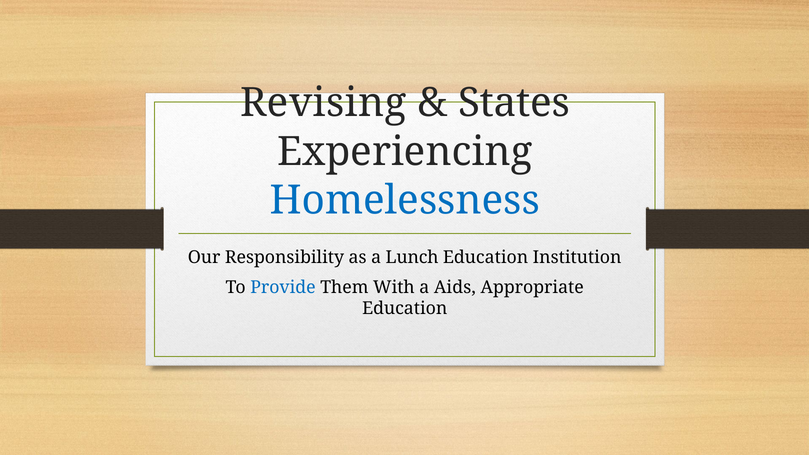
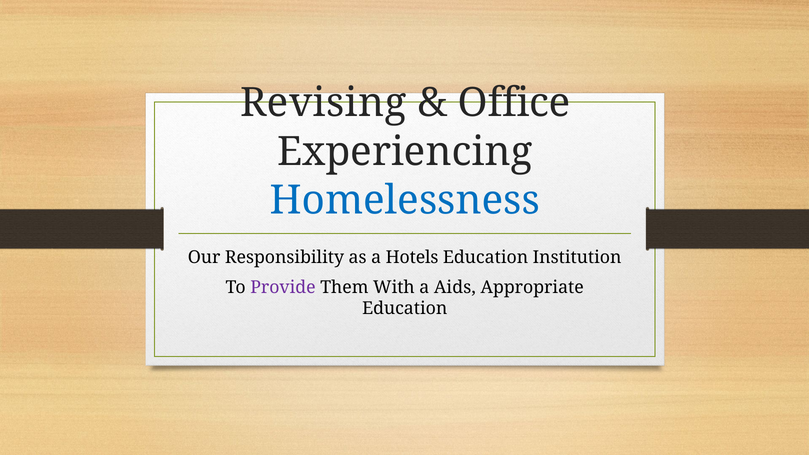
States: States -> Office (514, 103)
Lunch: Lunch -> Hotels (412, 258)
Provide colour: blue -> purple (283, 287)
